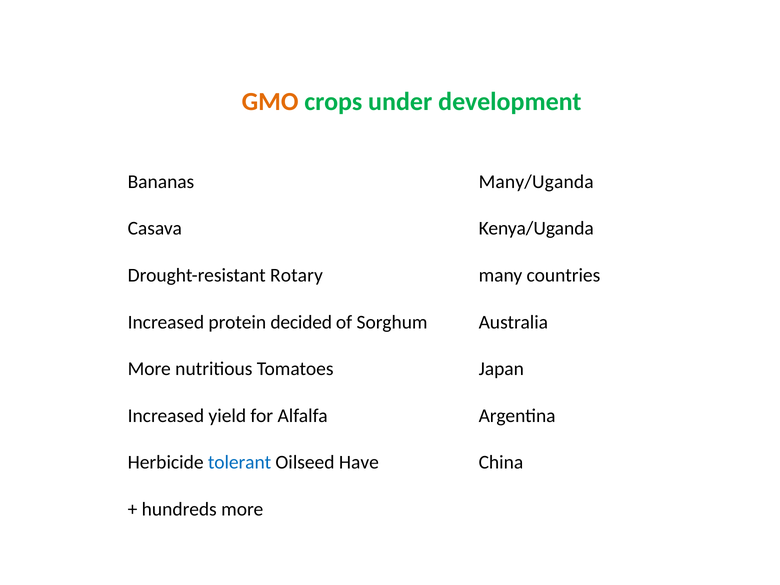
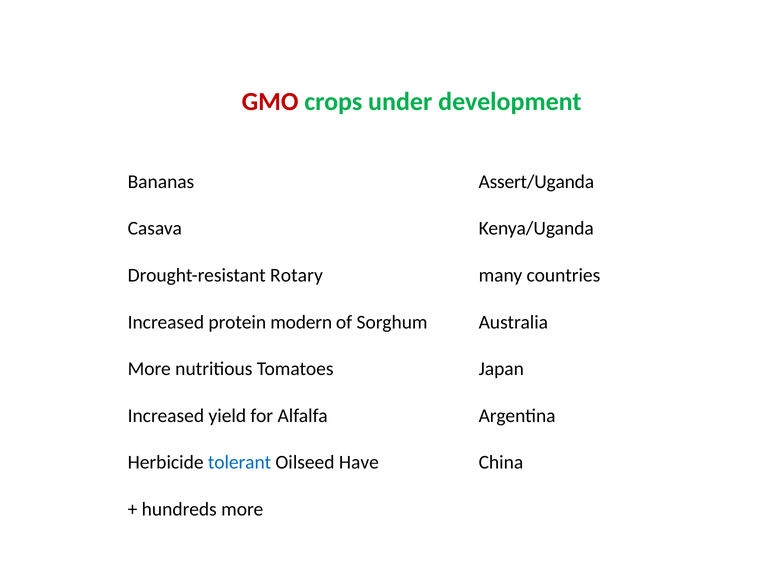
GMO colour: orange -> red (270, 102)
Many/Uganda: Many/Uganda -> Assert/Uganda (536, 182)
decided: decided -> modern (301, 322)
